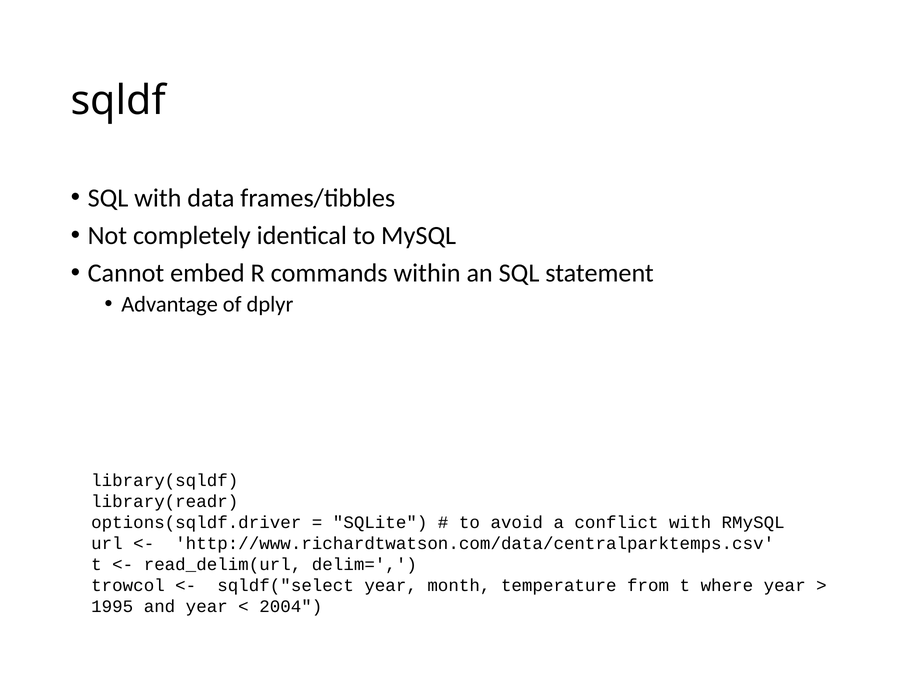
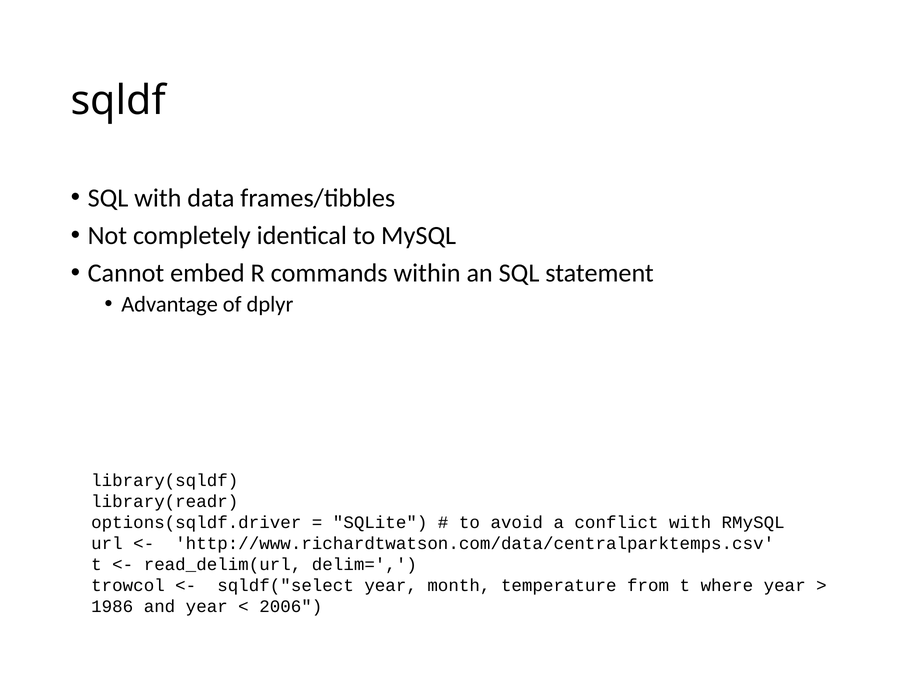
1995: 1995 -> 1986 (112, 607)
2004: 2004 -> 2006 (291, 607)
